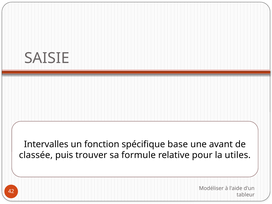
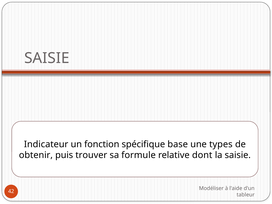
Intervalles: Intervalles -> Indicateur (46, 144)
avant: avant -> types (221, 144)
classée: classée -> obtenir (36, 155)
pour: pour -> dont (202, 155)
la utiles: utiles -> saisie (238, 155)
